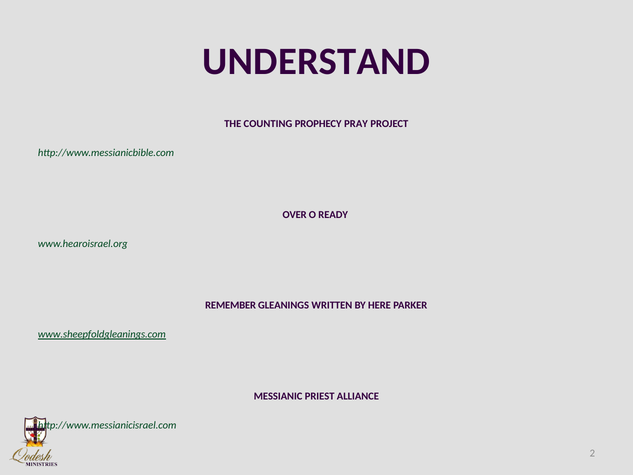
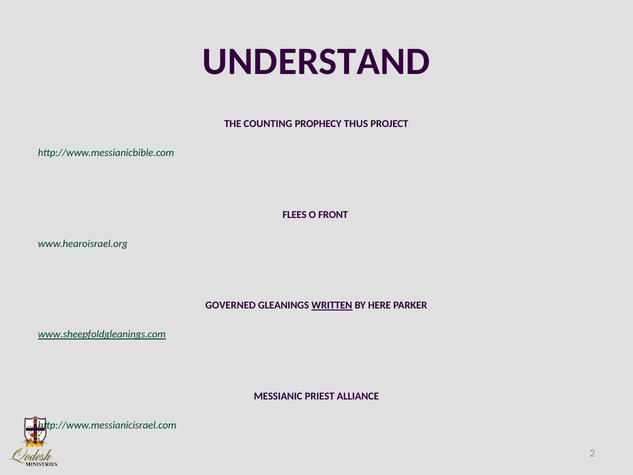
PRAY: PRAY -> THUS (356, 124)
OVER: OVER -> FLEES (295, 215)
READY: READY -> FRONT (333, 215)
REMEMBER: REMEMBER -> GOVERNED (230, 305)
WRITTEN underline: none -> present (332, 305)
